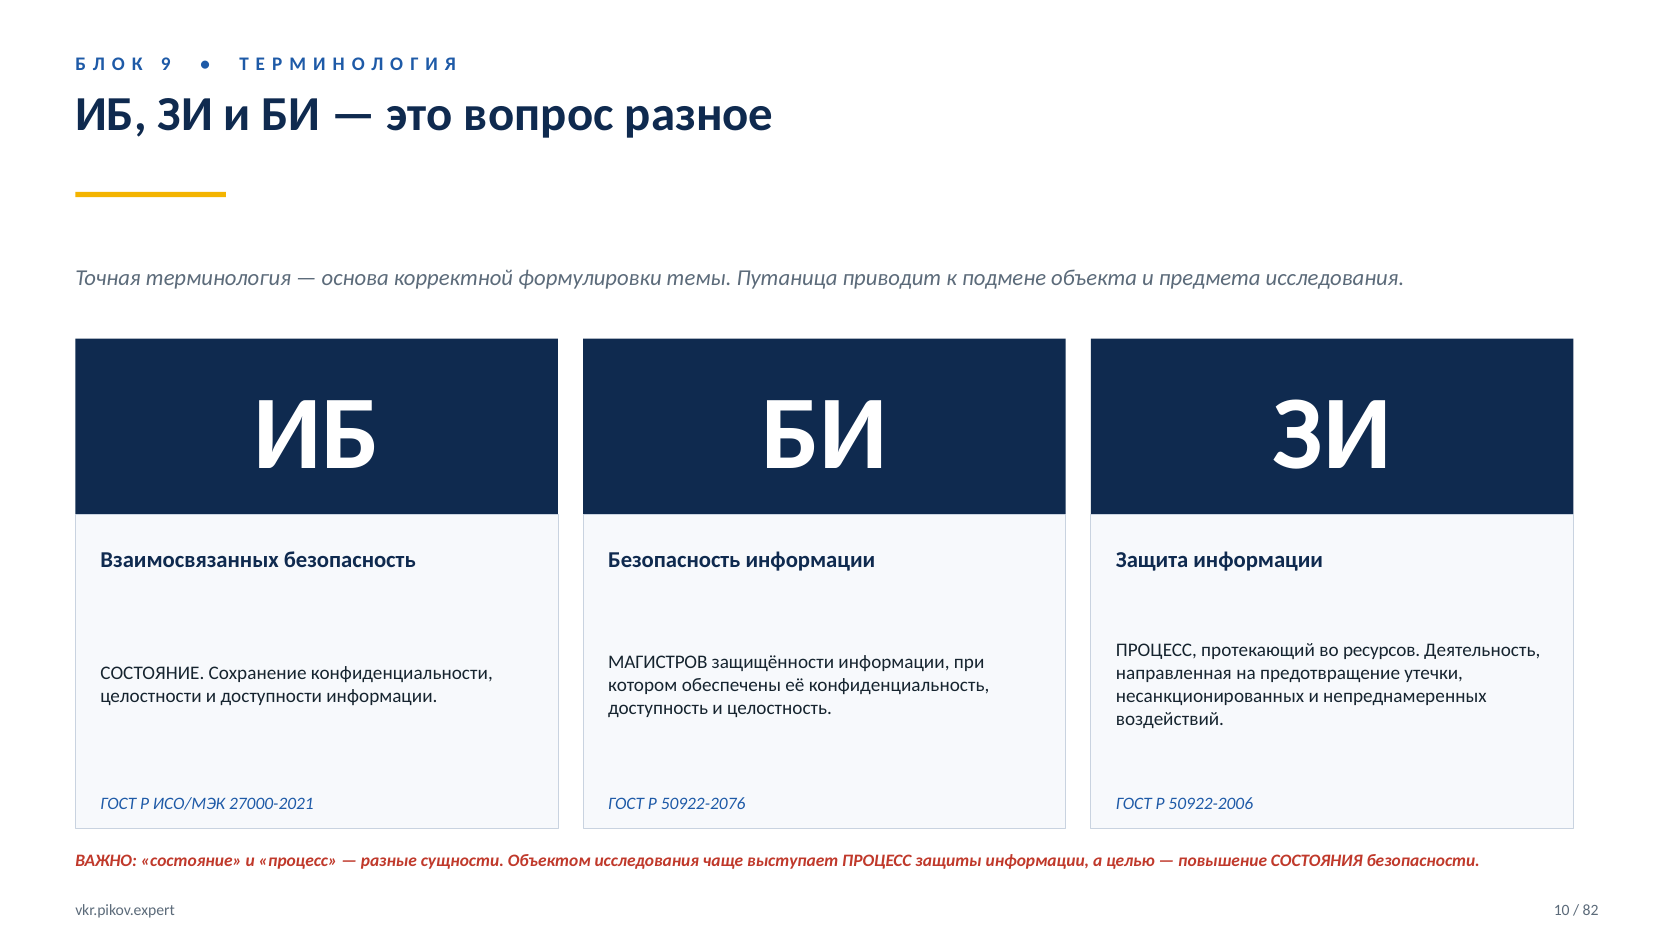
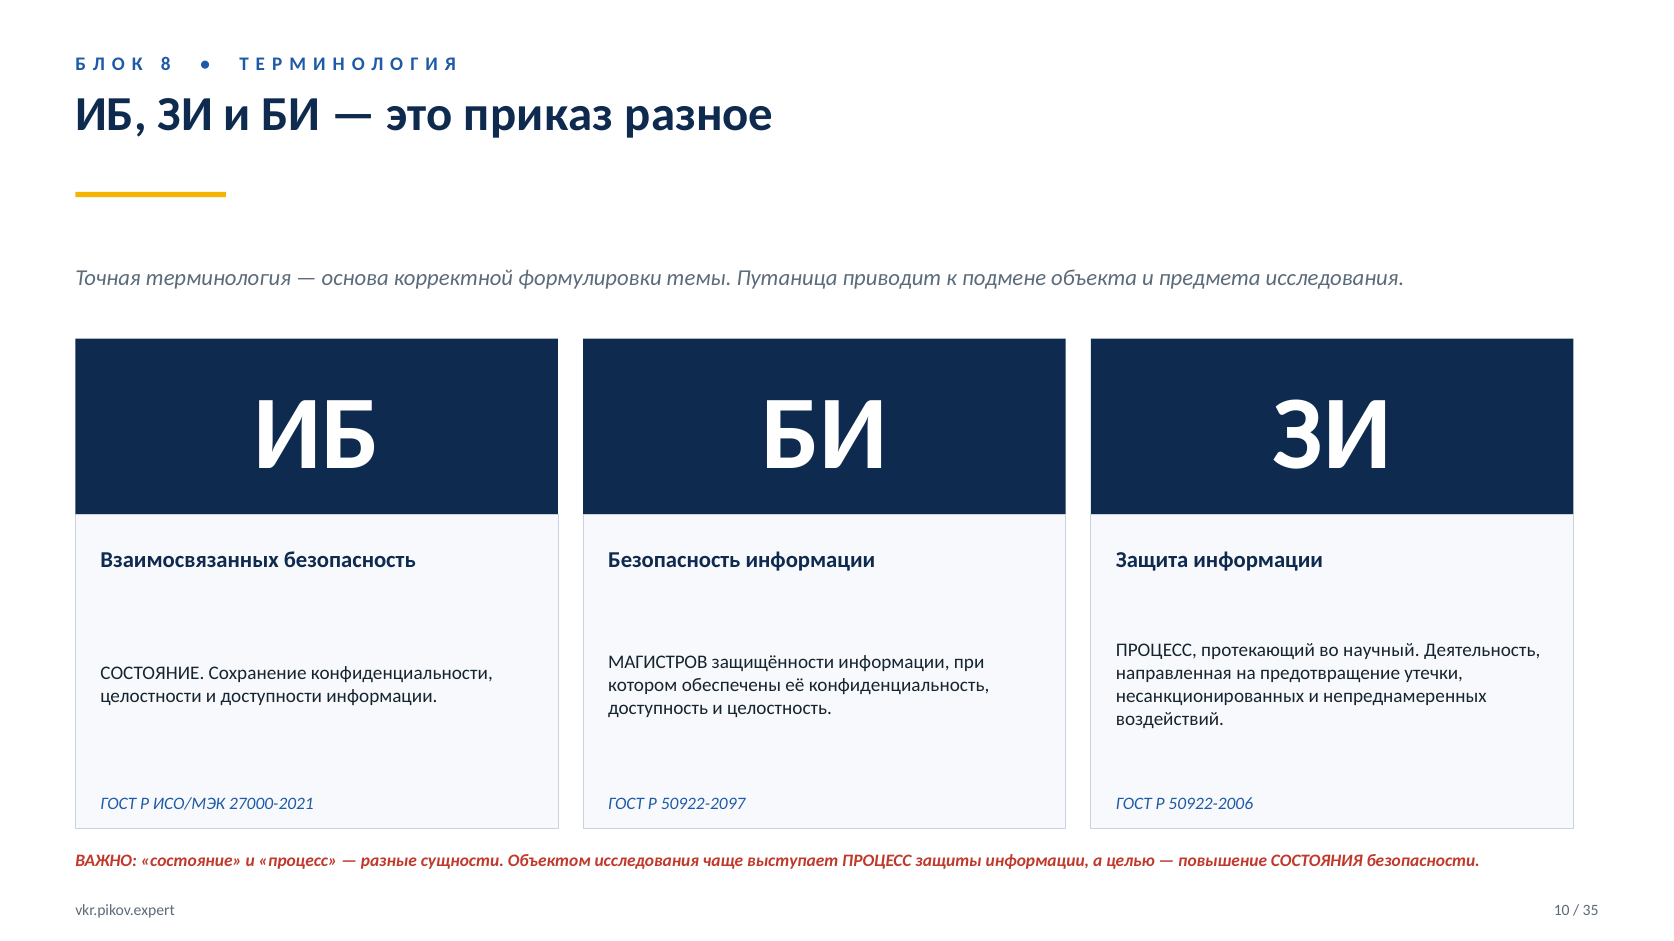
9: 9 -> 8 (166, 64)
вопрос: вопрос -> приказ (539, 114)
ресурсов: ресурсов -> научный (1381, 651)
50922-2076: 50922-2076 -> 50922-2097 (703, 805)
82: 82 -> 35 (1591, 911)
